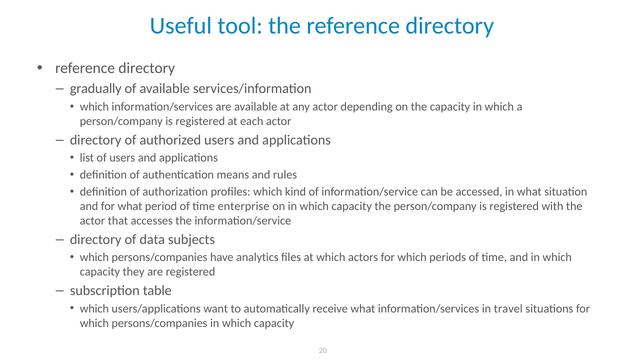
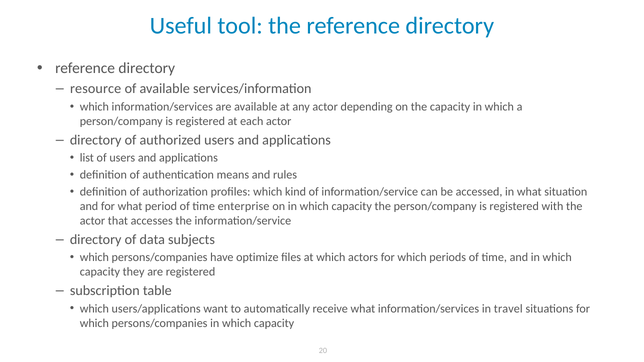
gradually: gradually -> resource (96, 89)
analytics: analytics -> optimize (257, 258)
